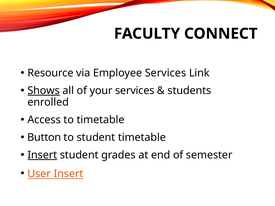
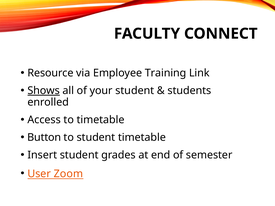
Employee Services: Services -> Training (166, 73)
your services: services -> student (135, 91)
Insert underline: present -> none (42, 155)
User Insert: Insert -> Zoom (68, 174)
